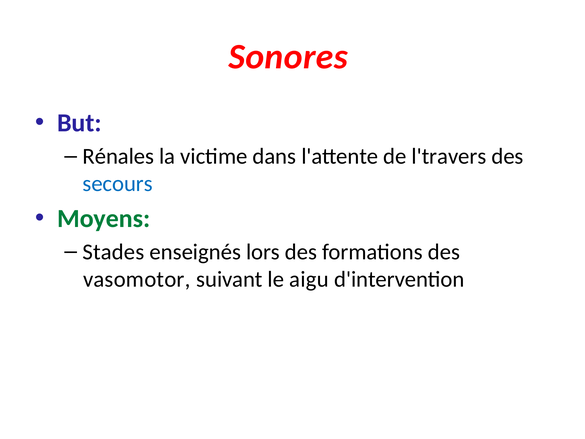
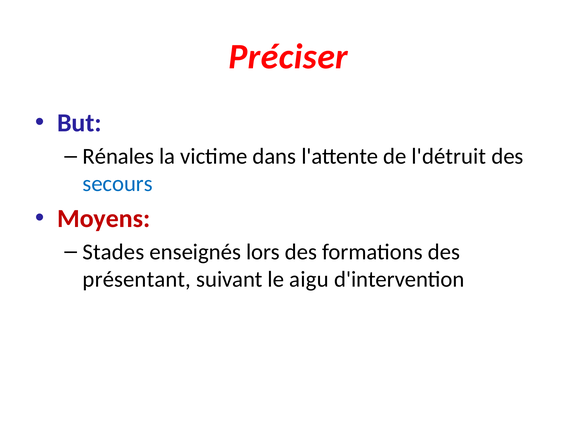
Sonores: Sonores -> Préciser (288, 57)
l'travers: l'travers -> l'détruit (449, 156)
Moyens colour: green -> red (104, 218)
vasomotor: vasomotor -> présentant (137, 279)
